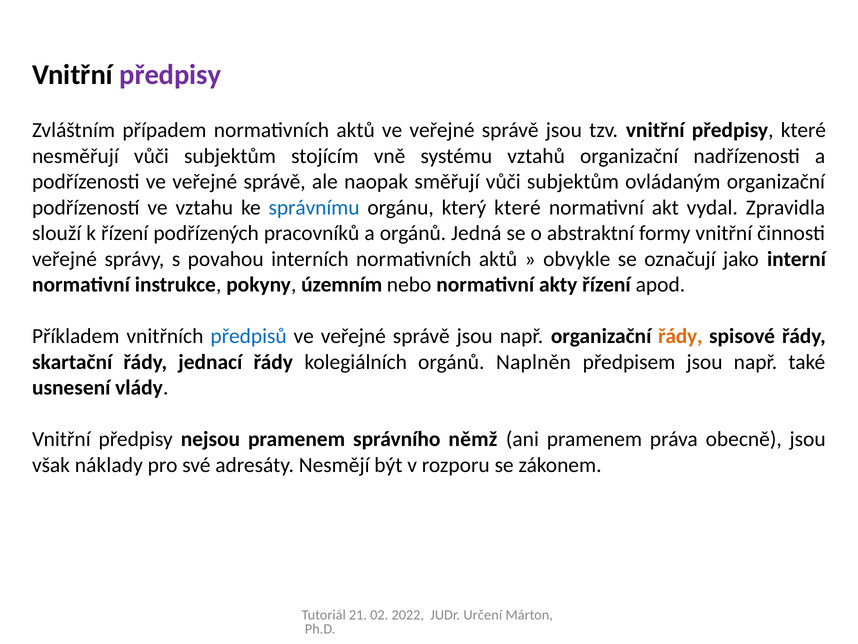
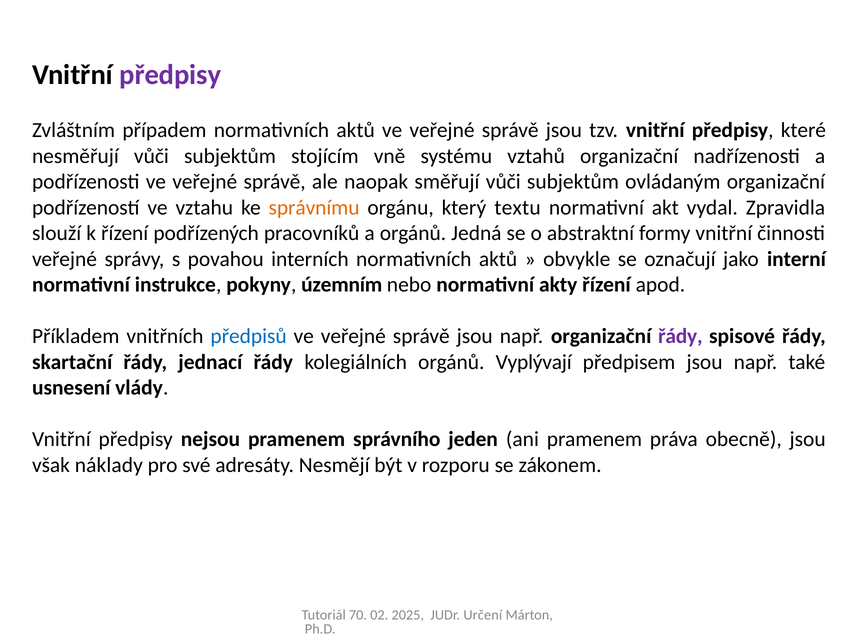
správnímu colour: blue -> orange (314, 207)
který které: které -> textu (517, 207)
řády colour: orange -> purple (680, 336)
Naplněn: Naplněn -> Vyplývají (534, 362)
němž: němž -> jeden (473, 439)
21: 21 -> 70 (358, 614)
2022: 2022 -> 2025 (408, 614)
